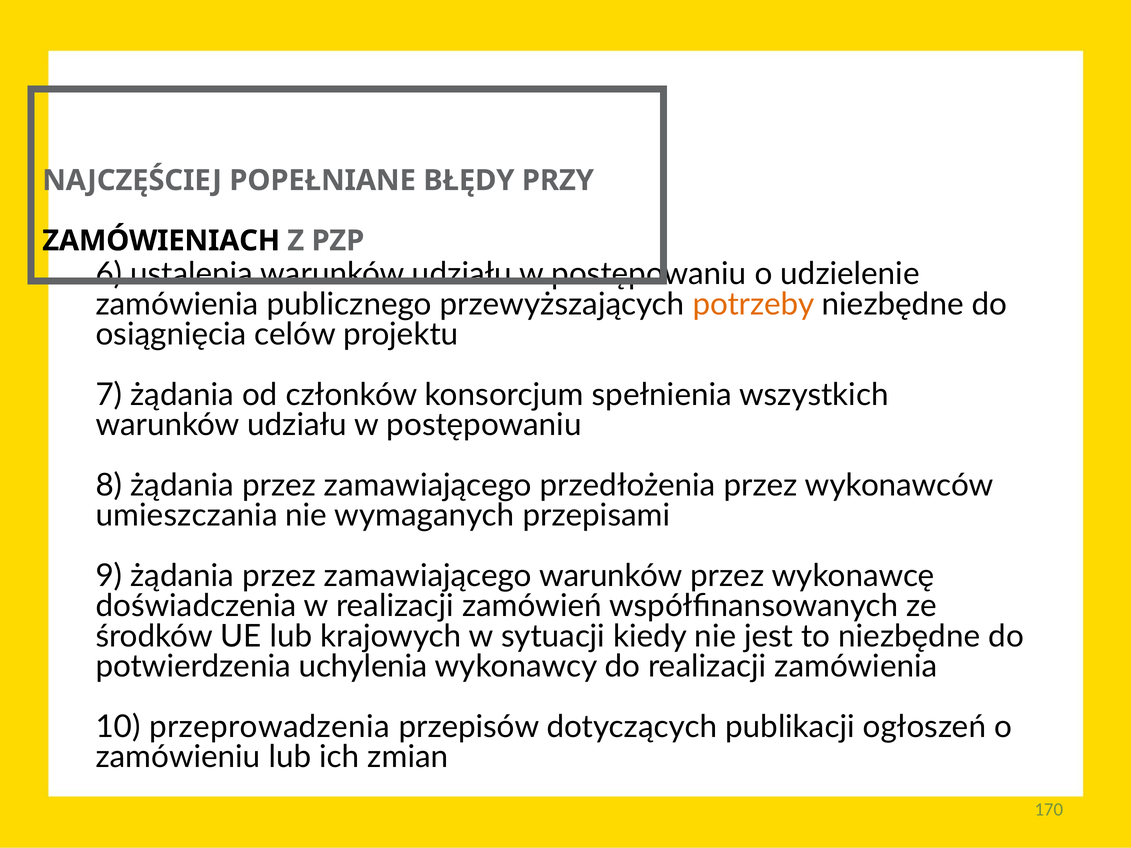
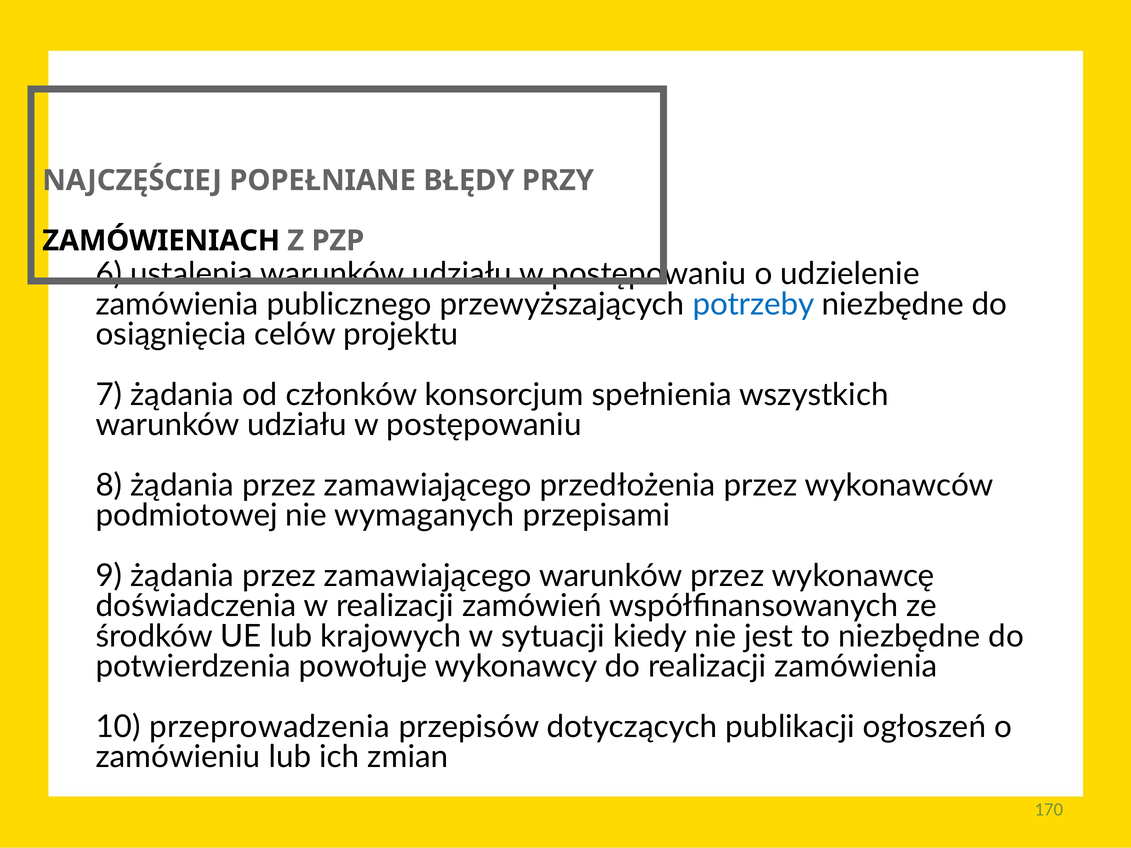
potrzeby colour: orange -> blue (754, 304)
umieszczania: umieszczania -> podmiotowej (187, 516)
uchylenia: uchylenia -> powołuje (363, 667)
